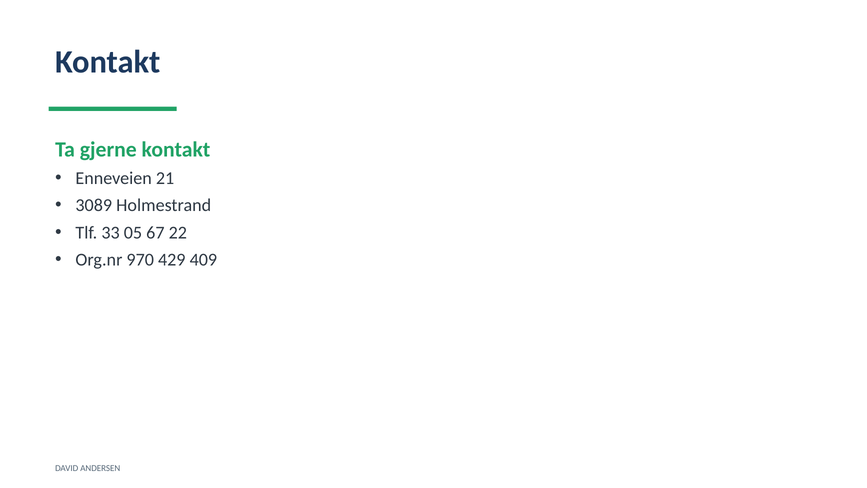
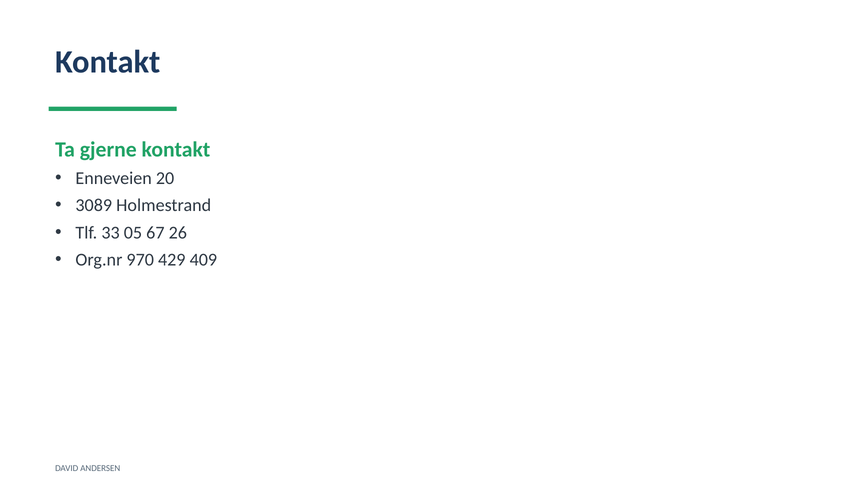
21: 21 -> 20 (165, 178)
22: 22 -> 26 (178, 233)
